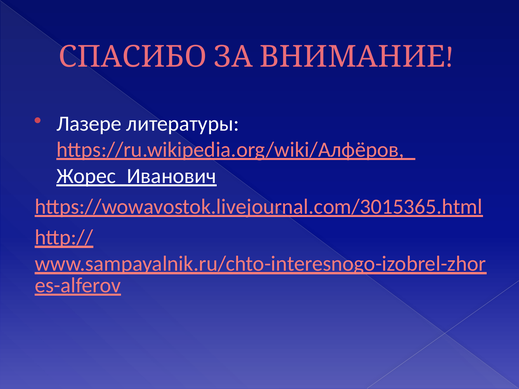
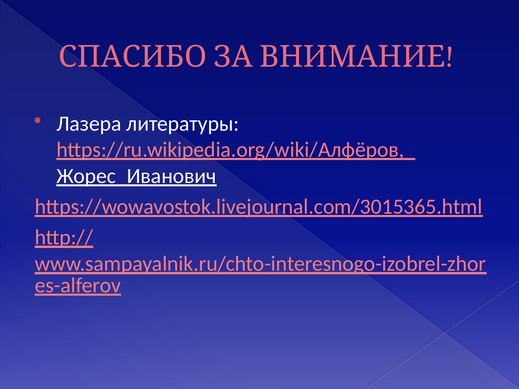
Лазере: Лазере -> Лазера (89, 124)
